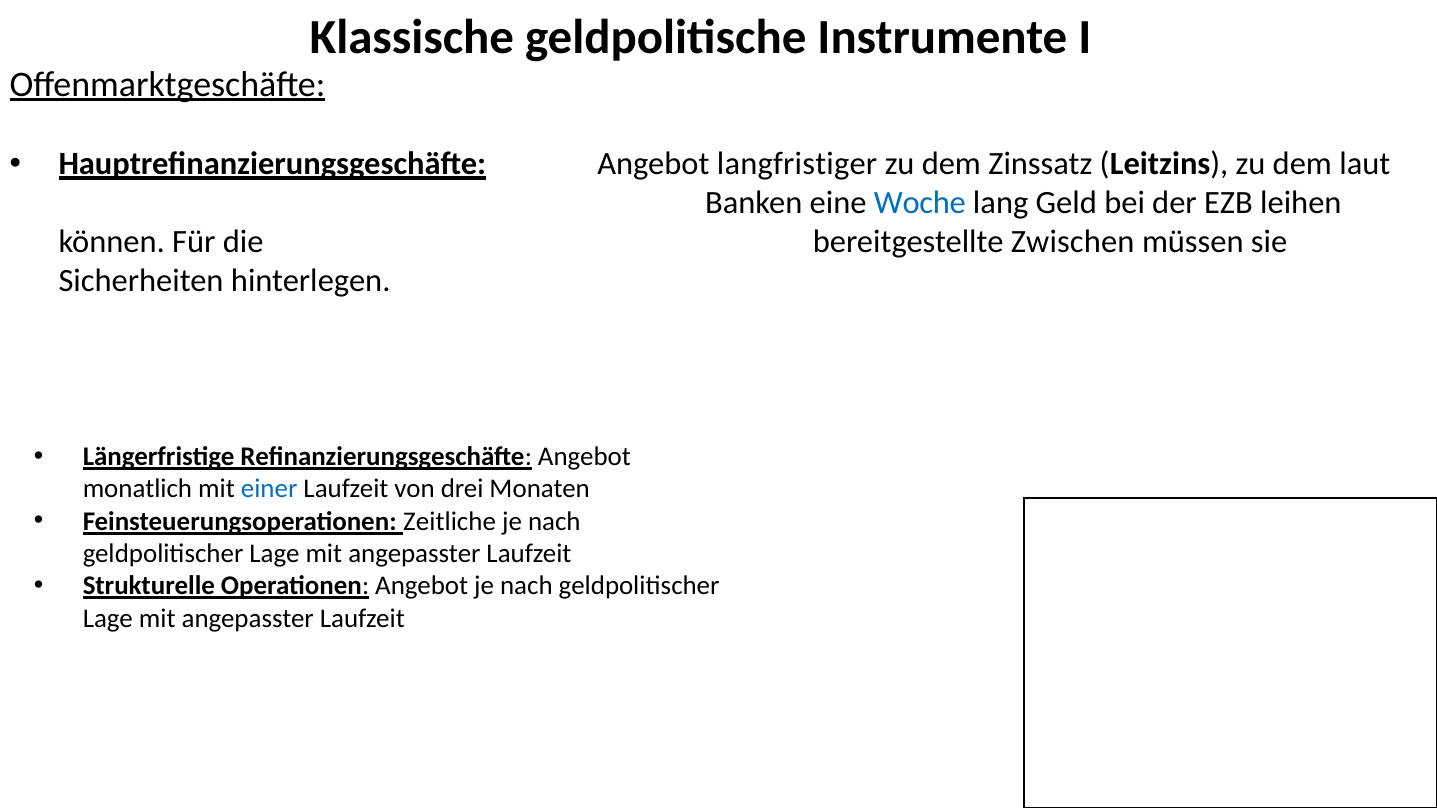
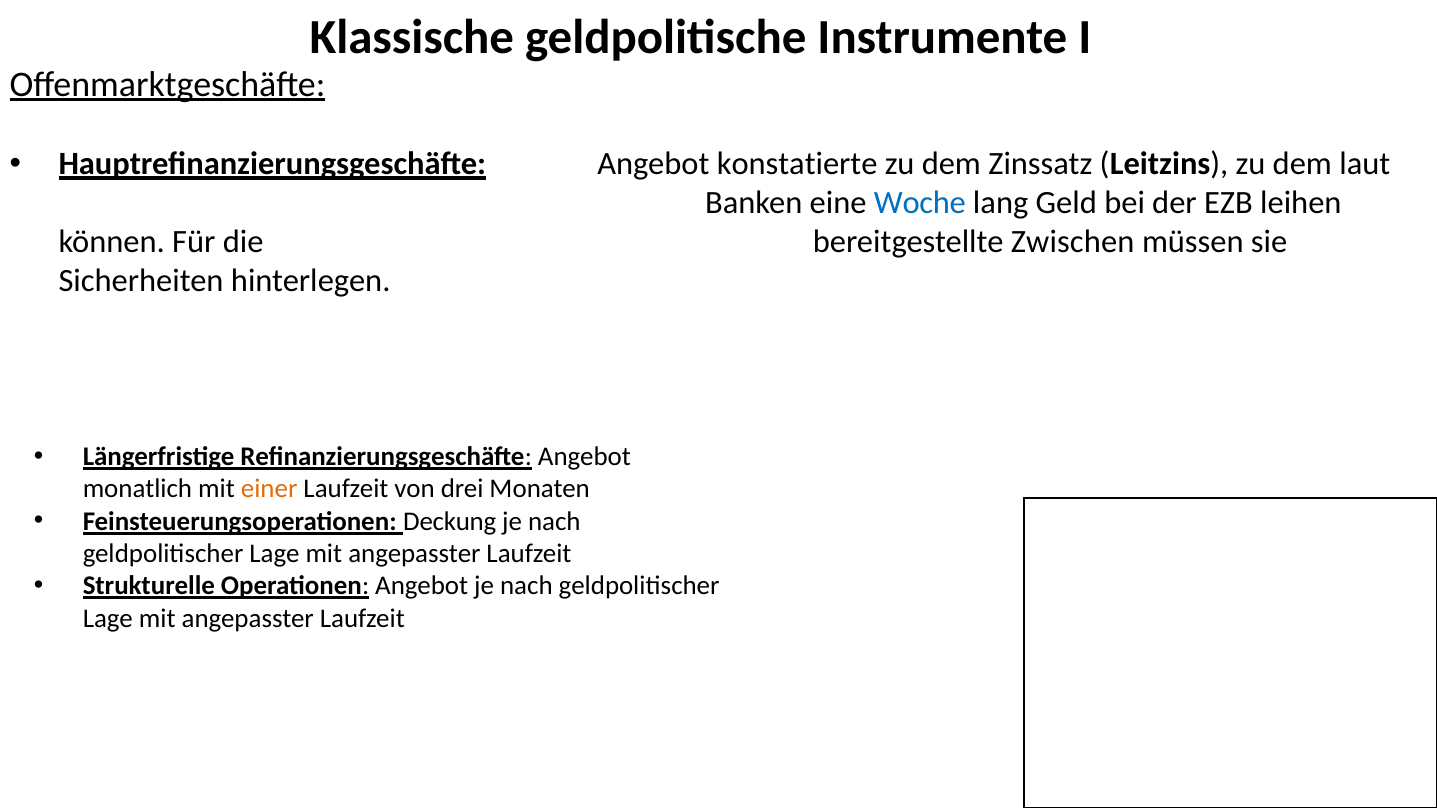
langfristiger: langfristiger -> konstatierte (797, 164)
einer colour: blue -> orange (269, 489)
Zeitliche: Zeitliche -> Deckung (450, 522)
